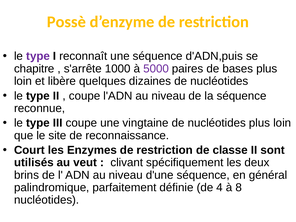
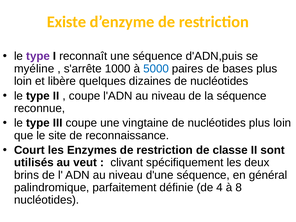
Possè: Possè -> Existe (67, 22)
chapitre: chapitre -> myéline (34, 69)
5000 colour: purple -> blue (156, 69)
